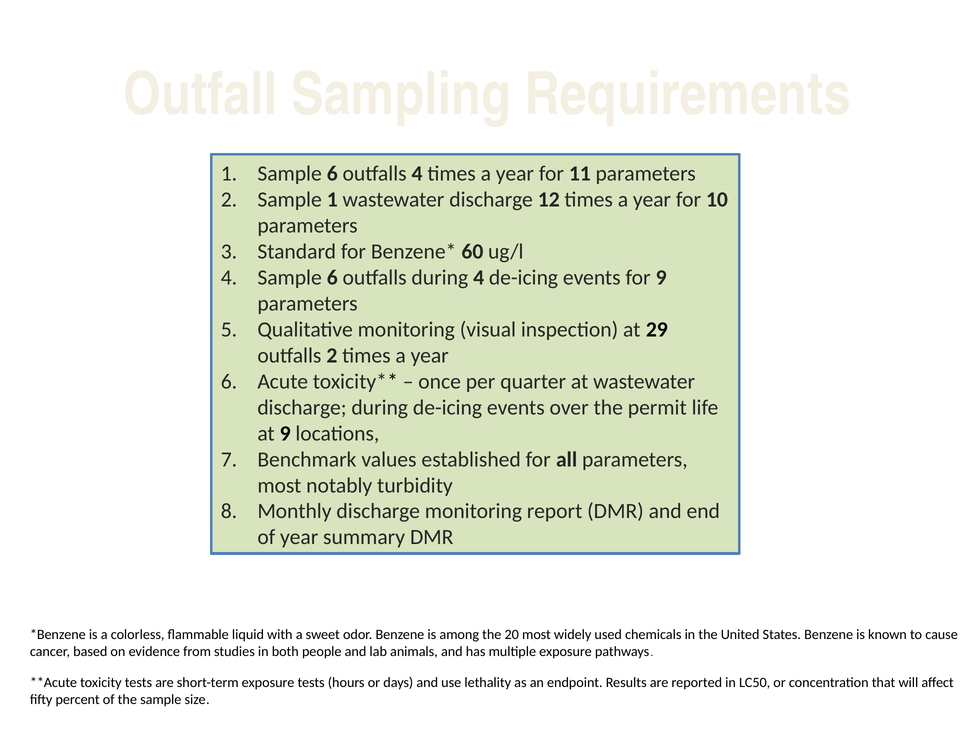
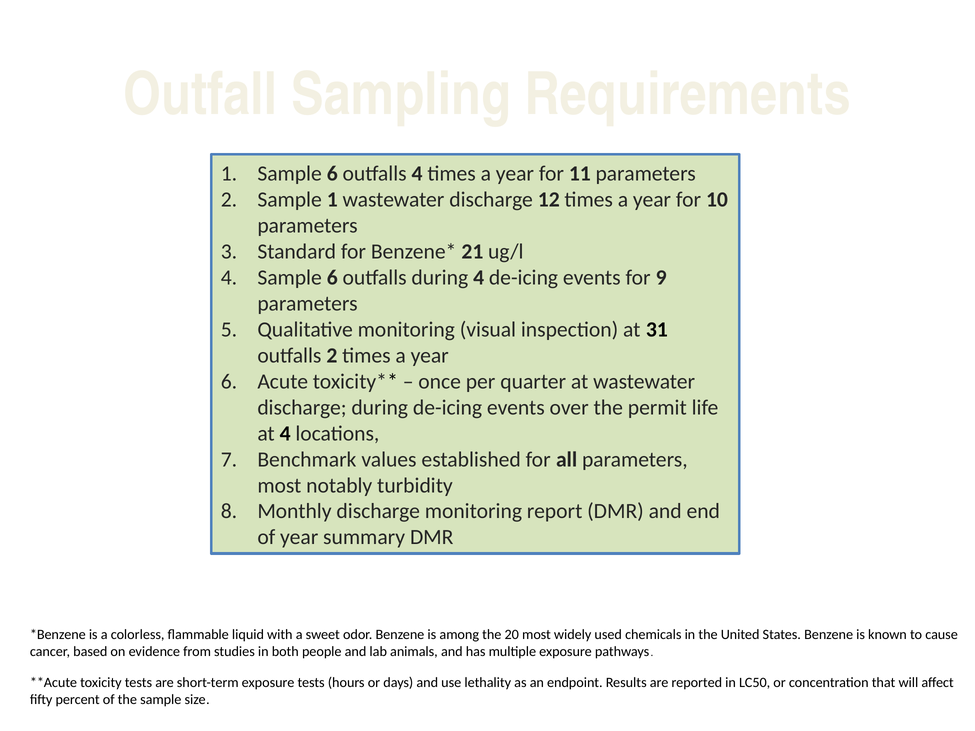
60: 60 -> 21 (472, 252)
29: 29 -> 31 (657, 330)
at 9: 9 -> 4 (285, 434)
